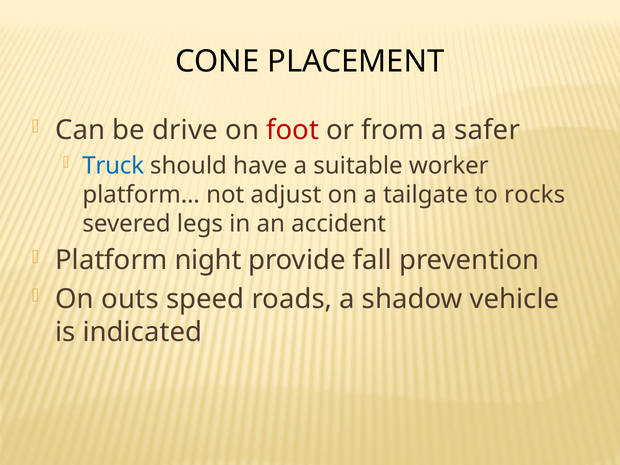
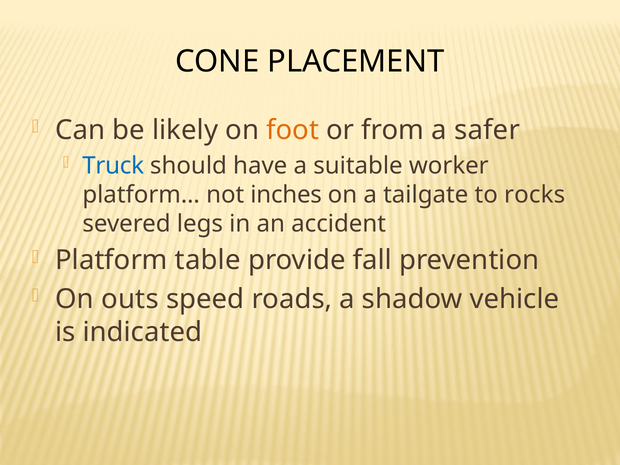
drive: drive -> likely (185, 130)
foot colour: red -> orange (293, 130)
adjust: adjust -> inches (286, 195)
night: night -> table (208, 260)
